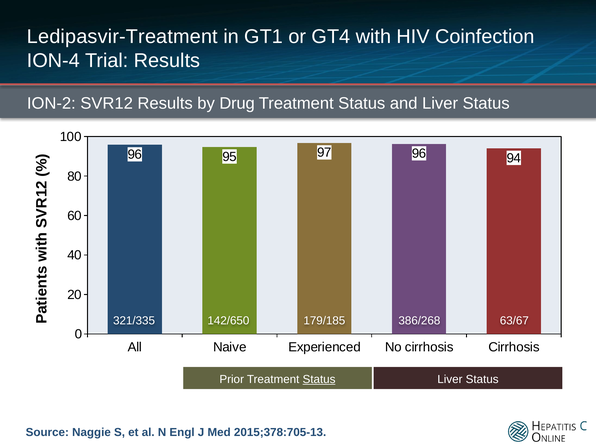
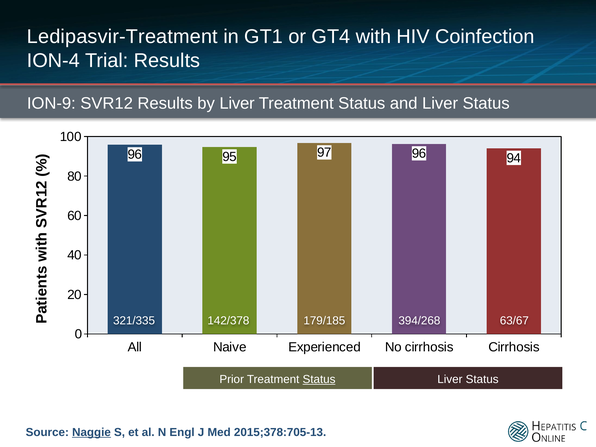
ION-2: ION-2 -> ION-9 (51, 103)
by Drug: Drug -> Liver (237, 103)
142/650: 142/650 -> 142/378 (228, 321)
386/268: 386/268 -> 394/268 (419, 321)
Naggie underline: none -> present (91, 432)
